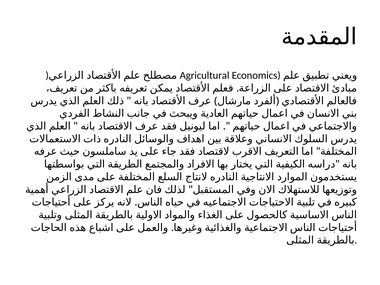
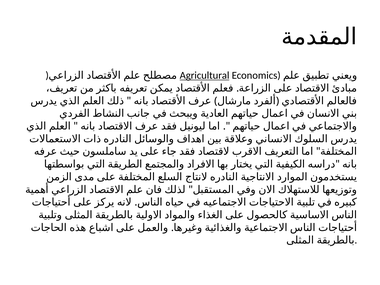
Agricultural underline: none -> present (205, 75)
